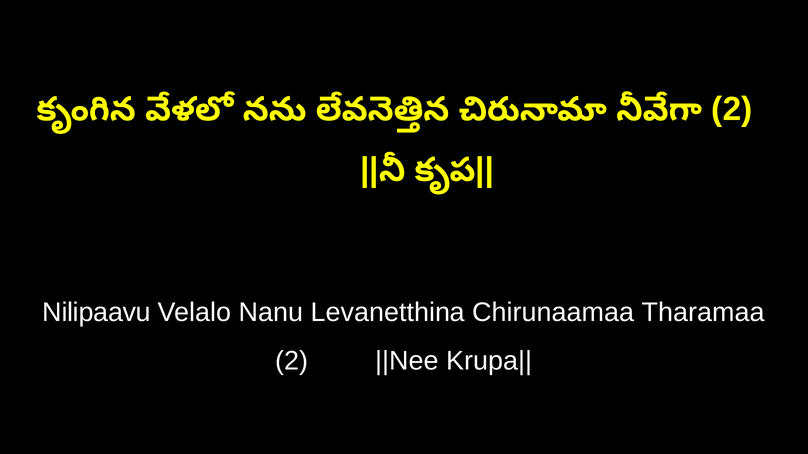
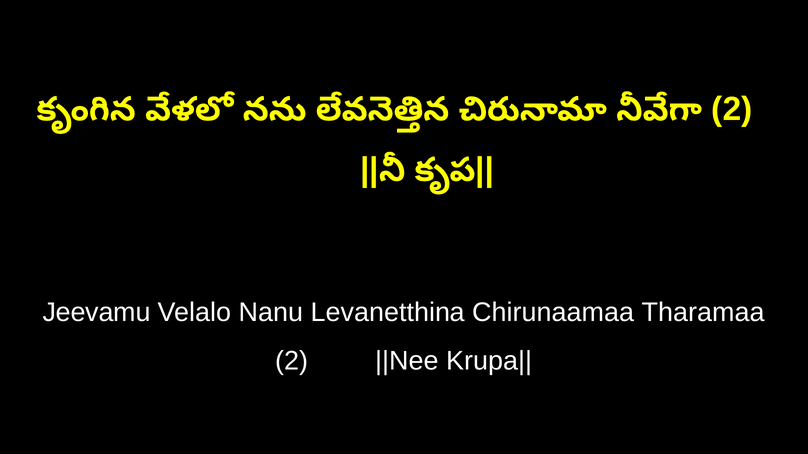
Nilipaavu: Nilipaavu -> Jeevamu (97, 313)
